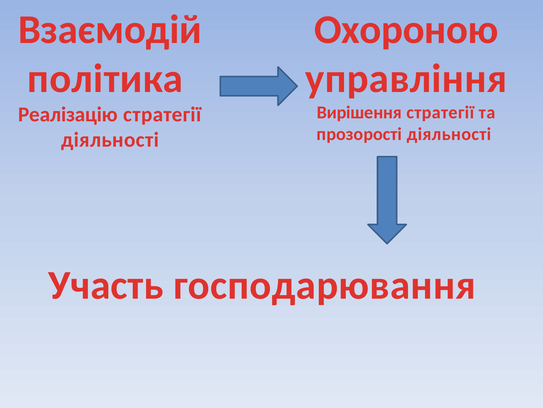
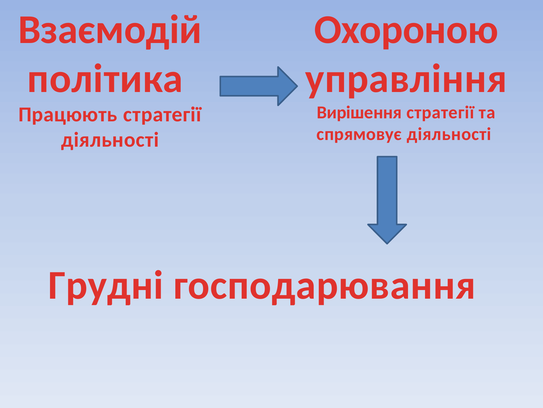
Реалізацію: Реалізацію -> Працюють (68, 114)
прозорості: прозорості -> спрямовує (359, 134)
Участь: Участь -> Грудні (106, 285)
